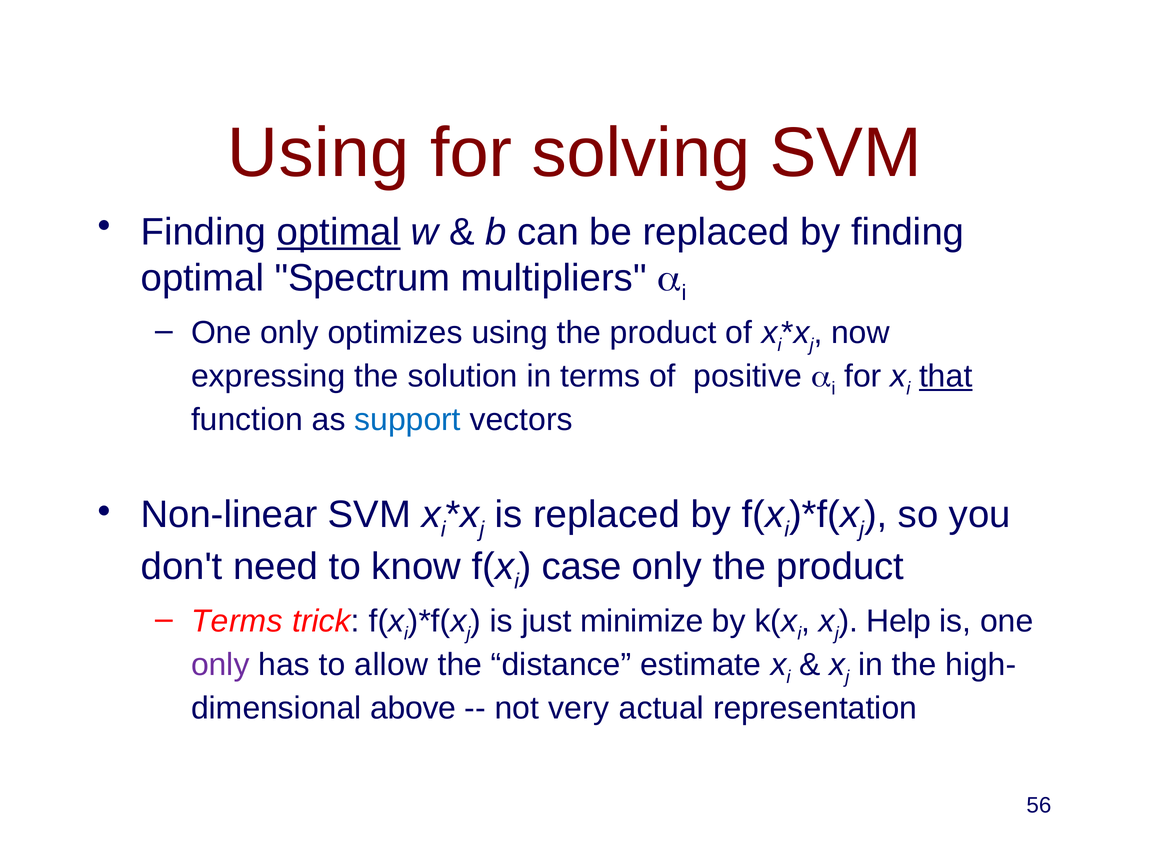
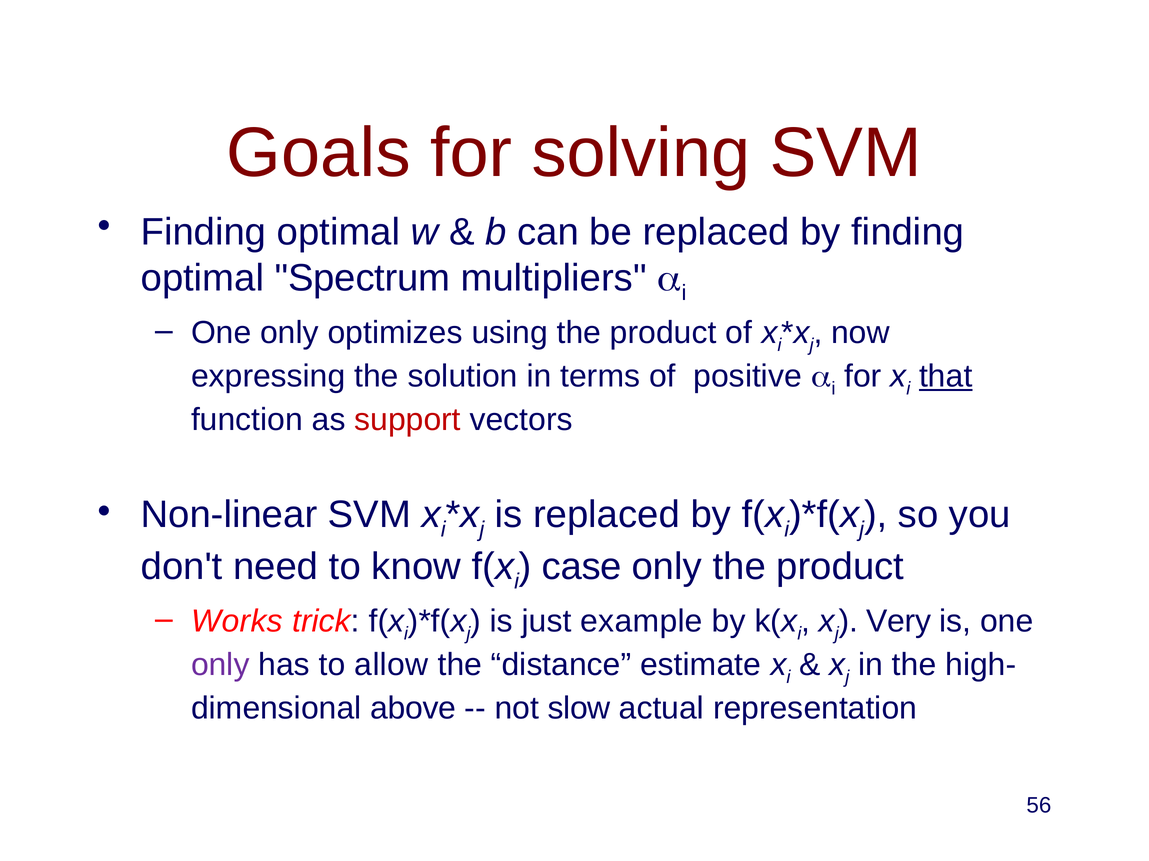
Using: Using -> Goals (318, 153)
optimal underline: present -> none (339, 232)
support colour: blue -> red (408, 420)
Terms: Terms -> Works (237, 622)
minimize: minimize -> example (642, 622)
Help: Help -> Very (899, 622)
very: very -> slow (579, 709)
